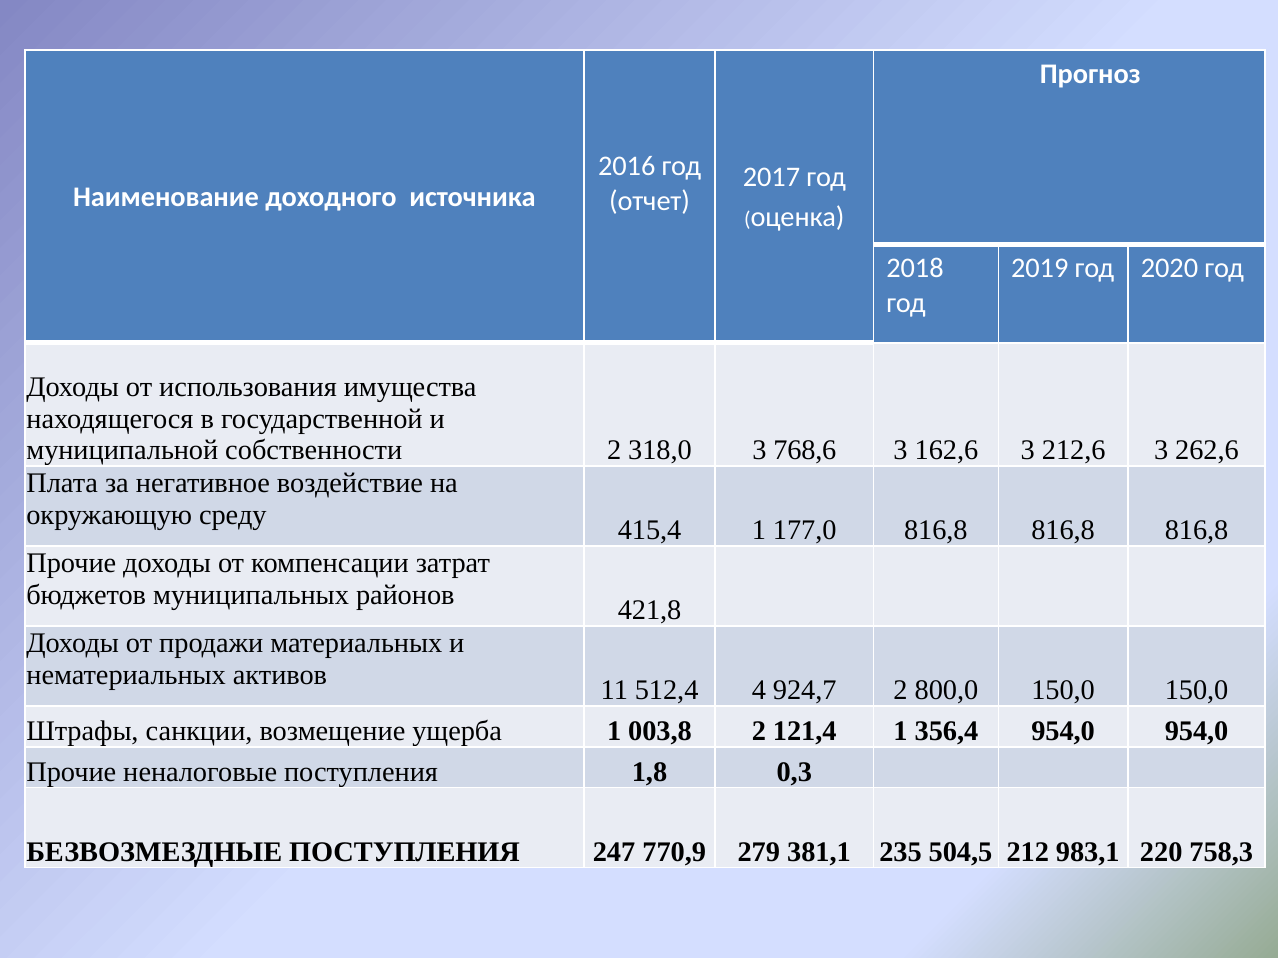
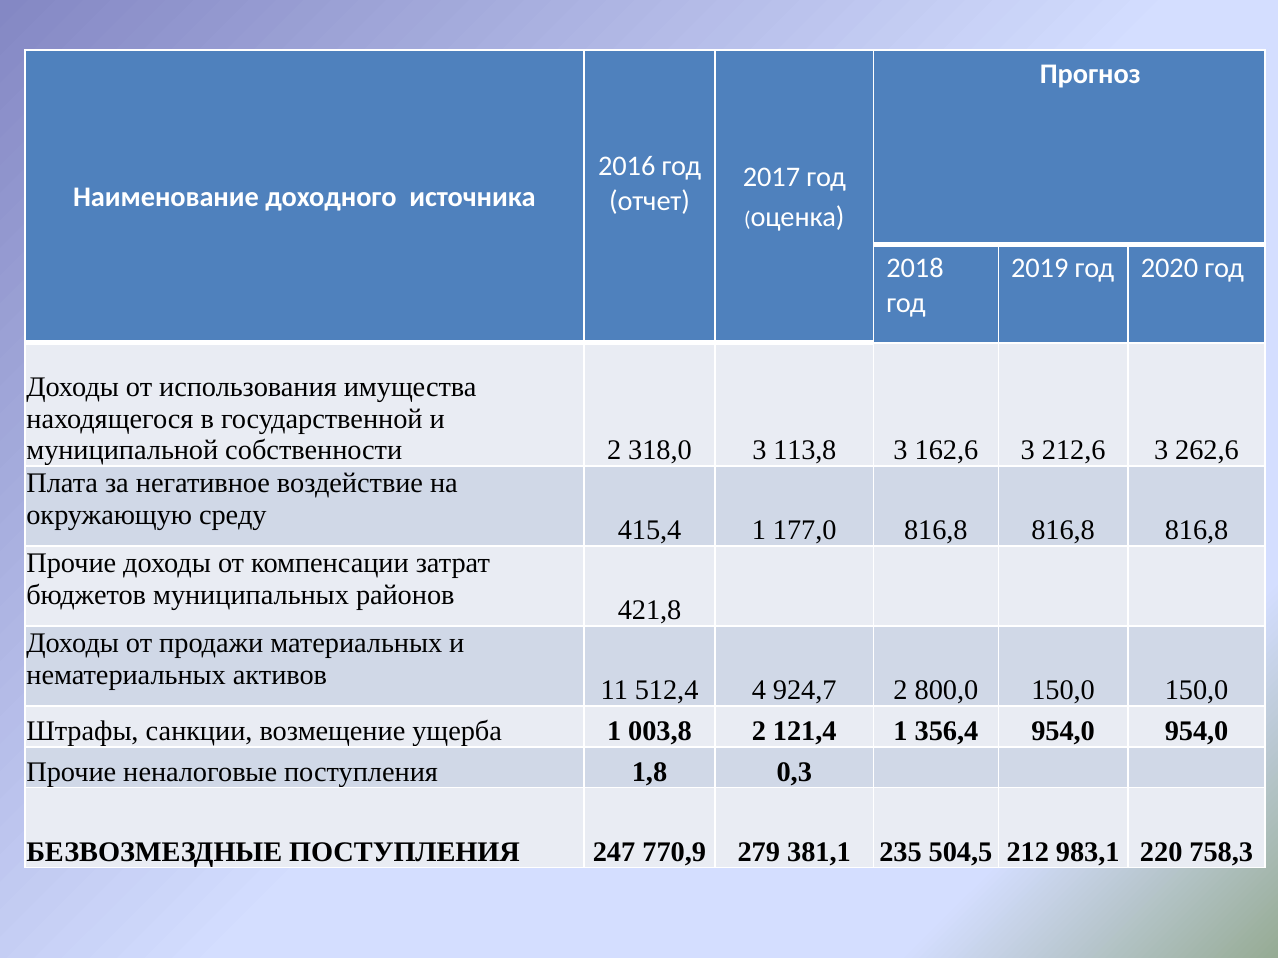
768,6: 768,6 -> 113,8 (805, 451)
